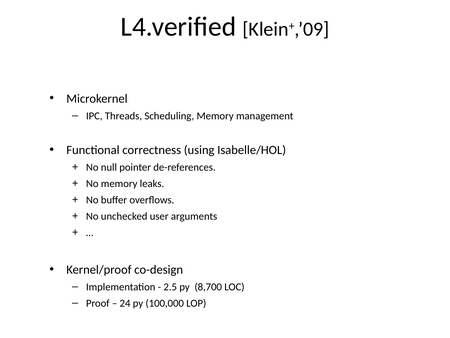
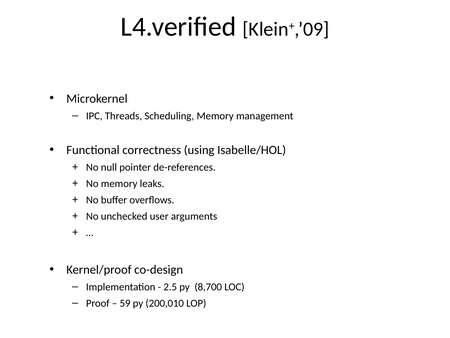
24: 24 -> 59 (125, 303)
100,000: 100,000 -> 200,010 (165, 303)
